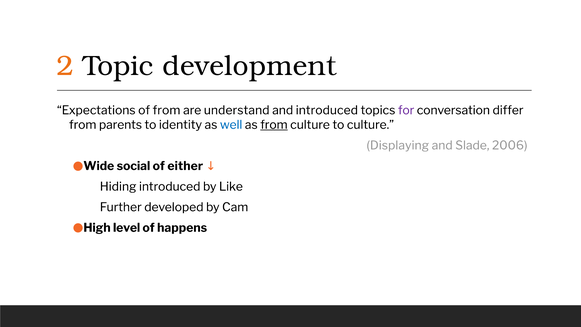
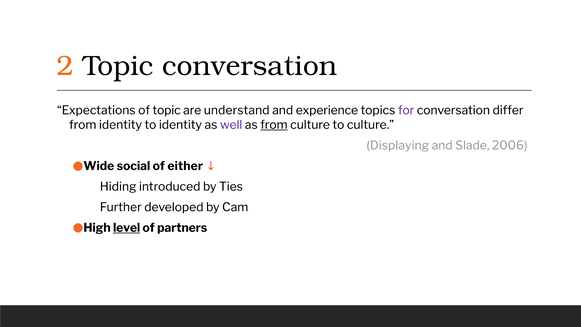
Topic development: development -> conversation (250, 66)
of from: from -> topic (167, 110)
and introduced: introduced -> experience (327, 110)
from parents: parents -> identity (120, 125)
well colour: blue -> purple (231, 125)
Like: Like -> Ties (231, 187)
level underline: none -> present (127, 228)
happens: happens -> partners (182, 228)
